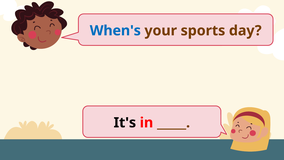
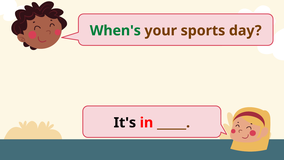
When's colour: blue -> green (115, 31)
